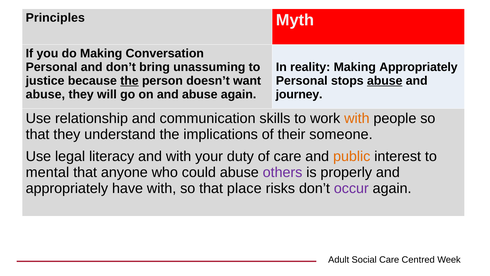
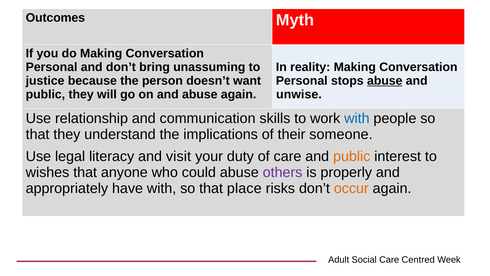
Principles: Principles -> Outcomes (55, 18)
reality Making Appropriately: Appropriately -> Conversation (418, 67)
the underline: present -> none (129, 81)
abuse: abuse -> public (45, 94)
journey: journey -> unwise (299, 94)
with colour: orange -> blue (357, 118)
and with: with -> visit (179, 156)
mental: mental -> wishes (48, 172)
occur colour: purple -> orange (351, 188)
